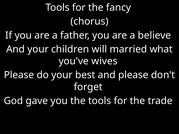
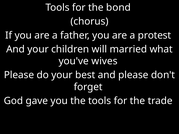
fancy: fancy -> bond (118, 8)
believe: believe -> protest (154, 35)
